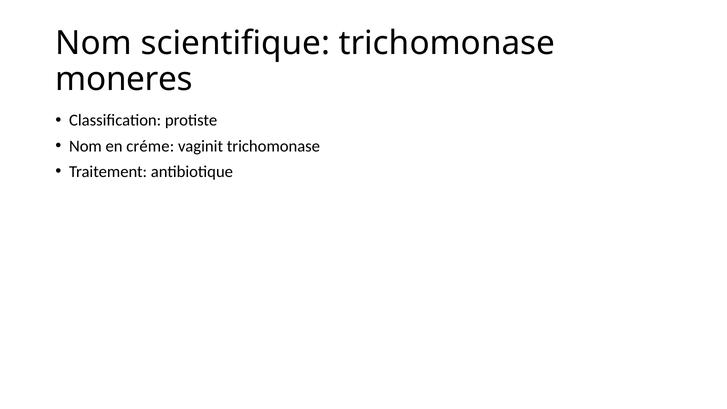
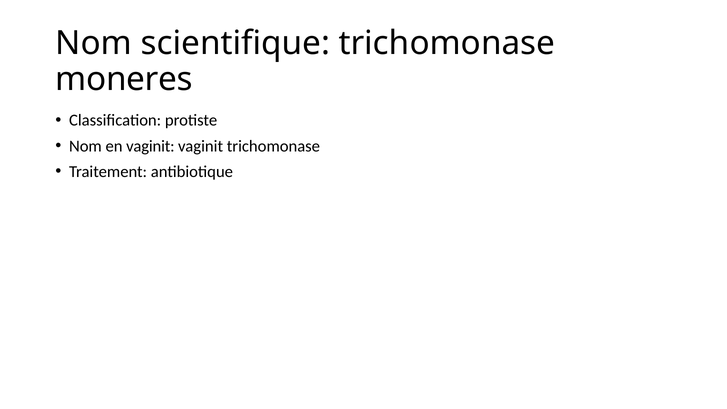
en créme: créme -> vaginit (150, 146)
